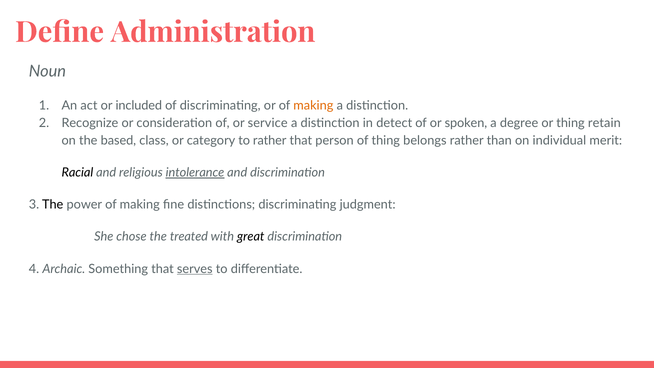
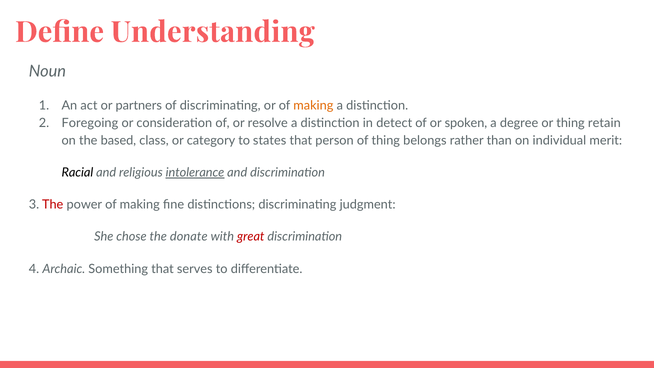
Administration: Administration -> Understanding (213, 32)
included: included -> partners (139, 105)
Recognize: Recognize -> Foregoing (90, 123)
service: service -> resolve (268, 123)
to rather: rather -> states (270, 141)
The colour: black -> red (53, 205)
treated: treated -> donate (189, 237)
great colour: black -> red (251, 237)
serves underline: present -> none (195, 269)
